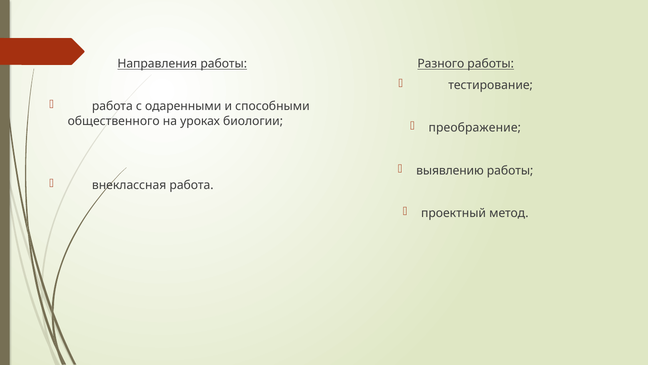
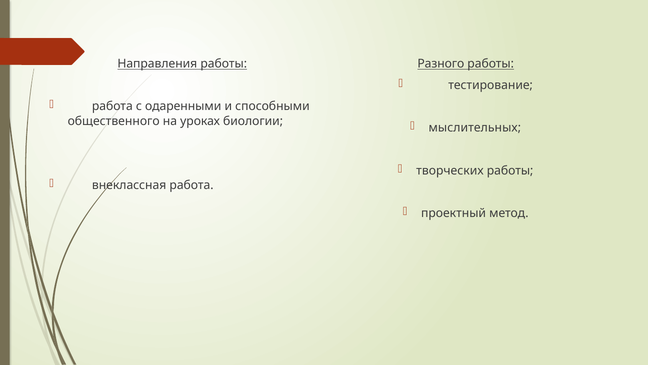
преображение: преображение -> мыслительных (475, 128)
выявлению: выявлению -> творческих (450, 170)
